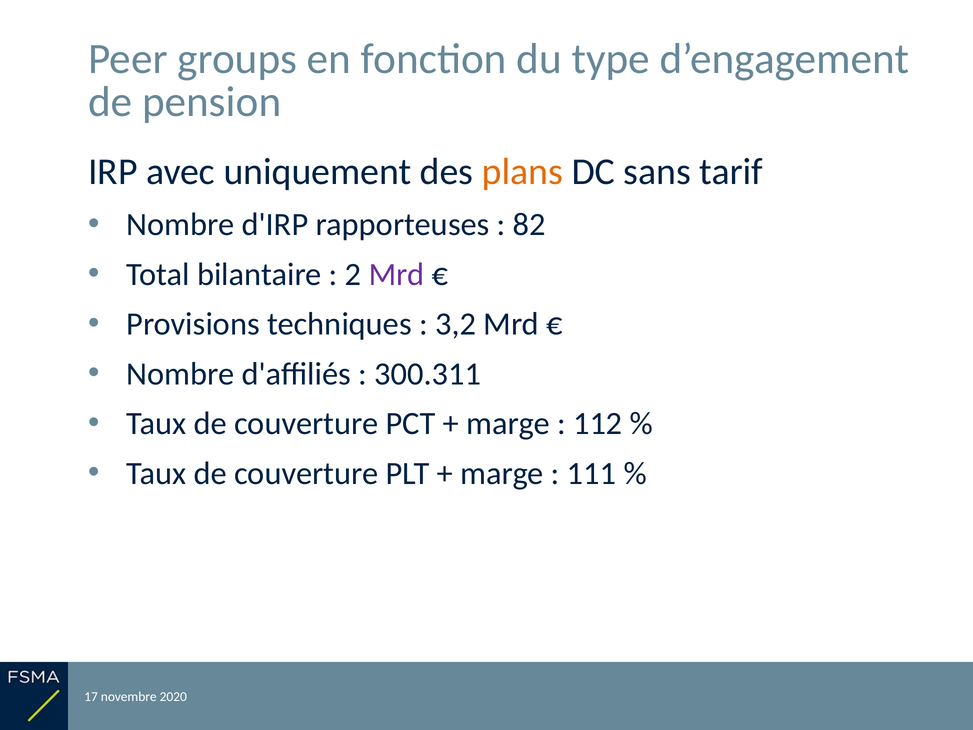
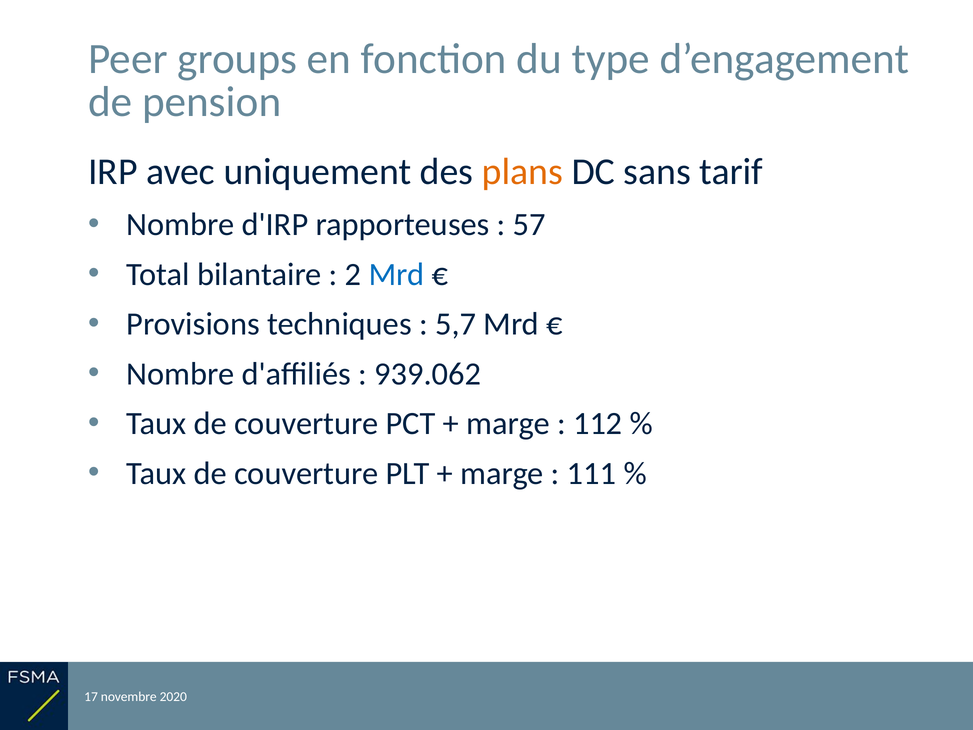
82: 82 -> 57 (529, 225)
Mrd colour: purple -> blue (397, 274)
3,2: 3,2 -> 5,7 (456, 324)
300.311: 300.311 -> 939.062 (428, 374)
